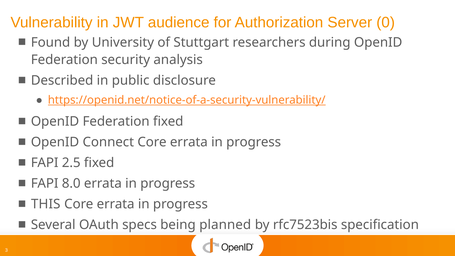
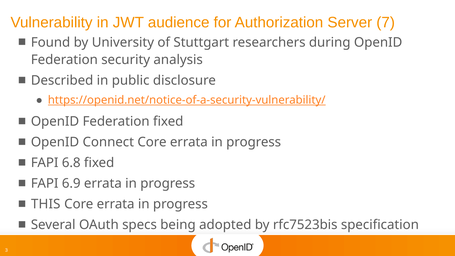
0: 0 -> 7 (386, 22)
2.5: 2.5 -> 6.8 (71, 163)
8.0: 8.0 -> 6.9 (71, 183)
planned: planned -> adopted (225, 225)
